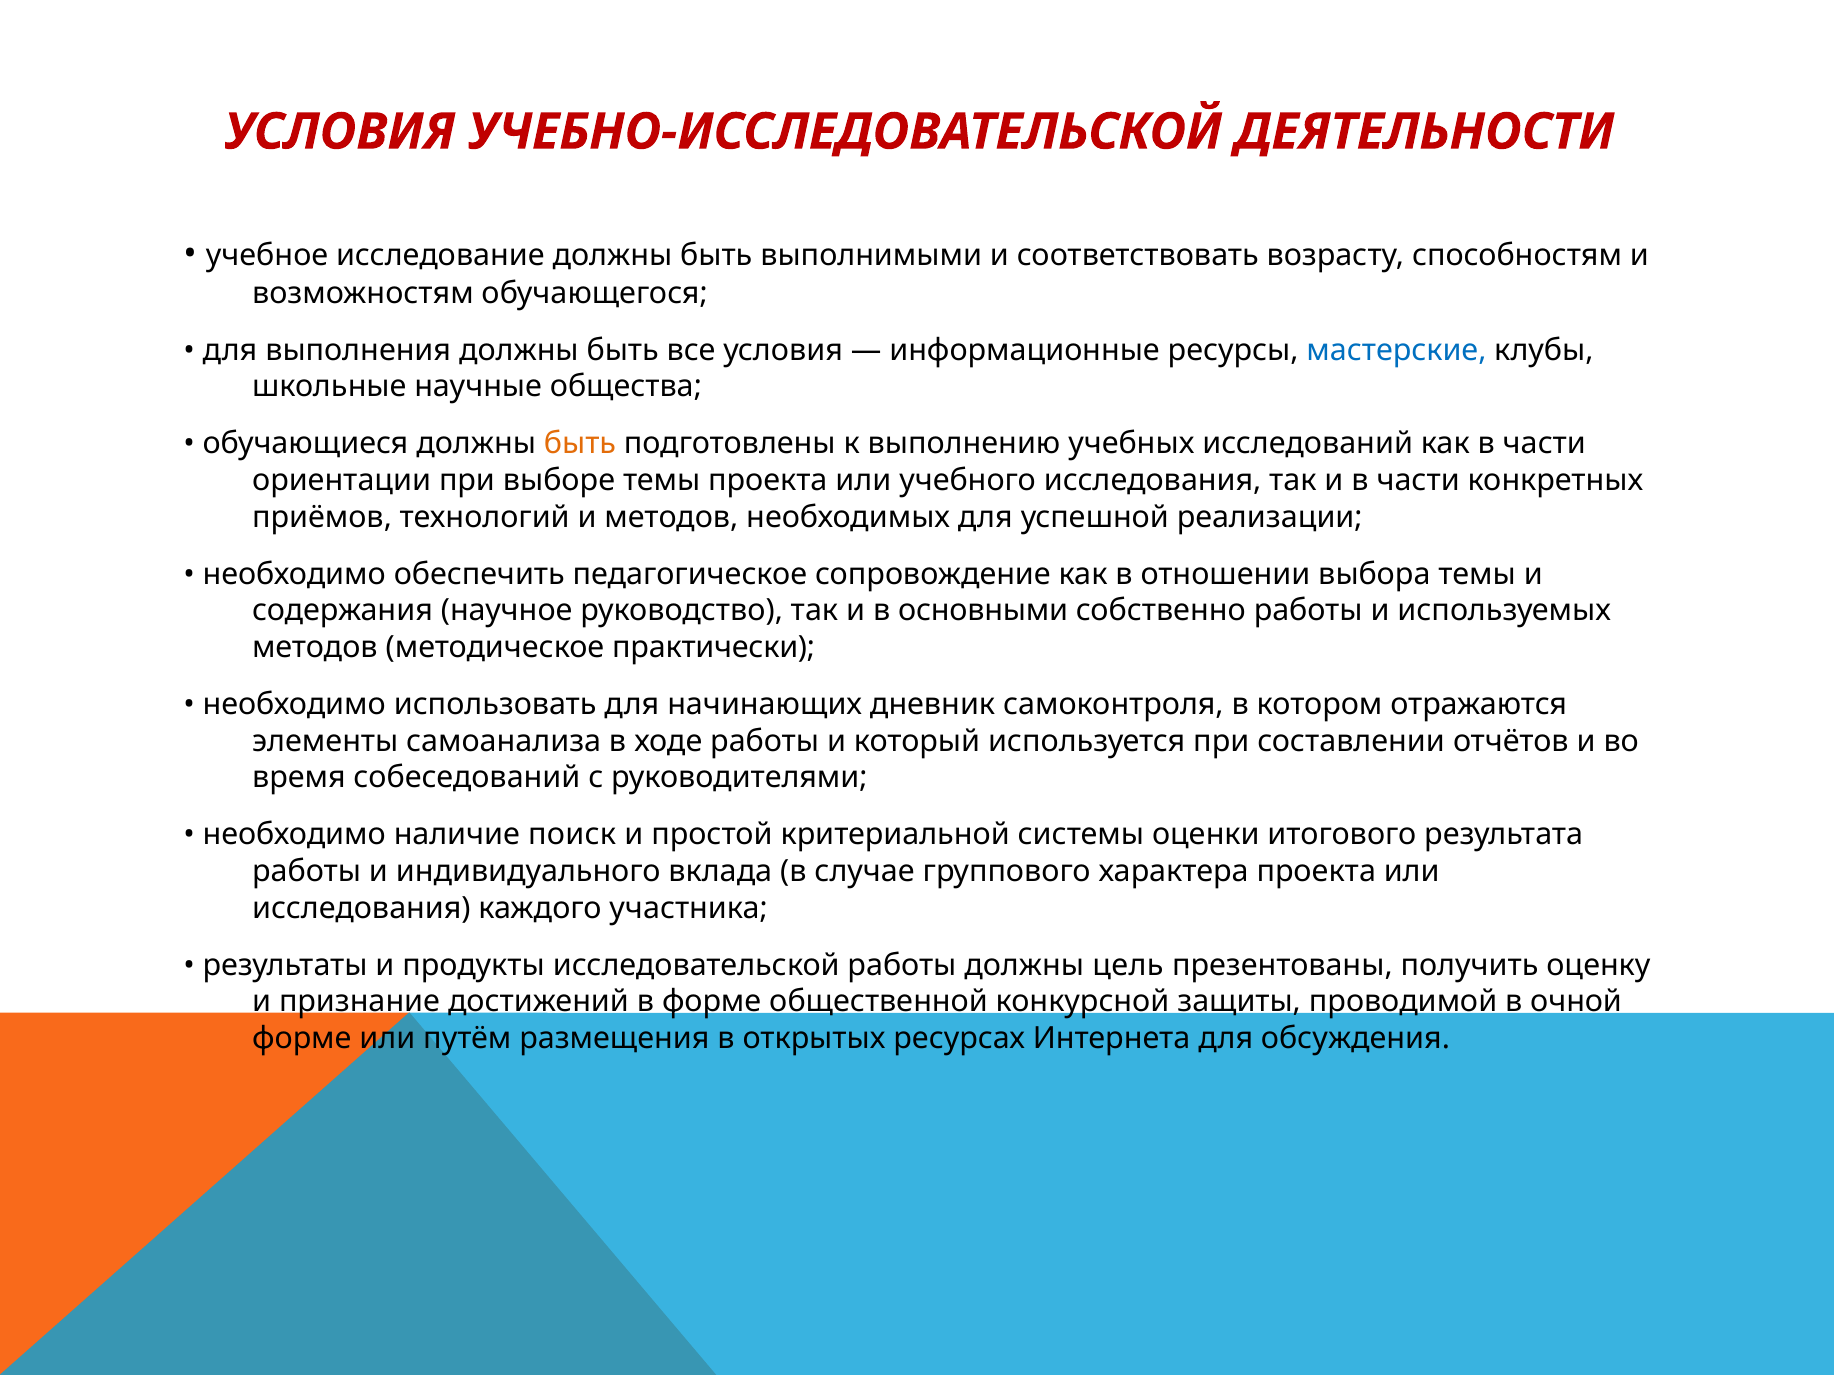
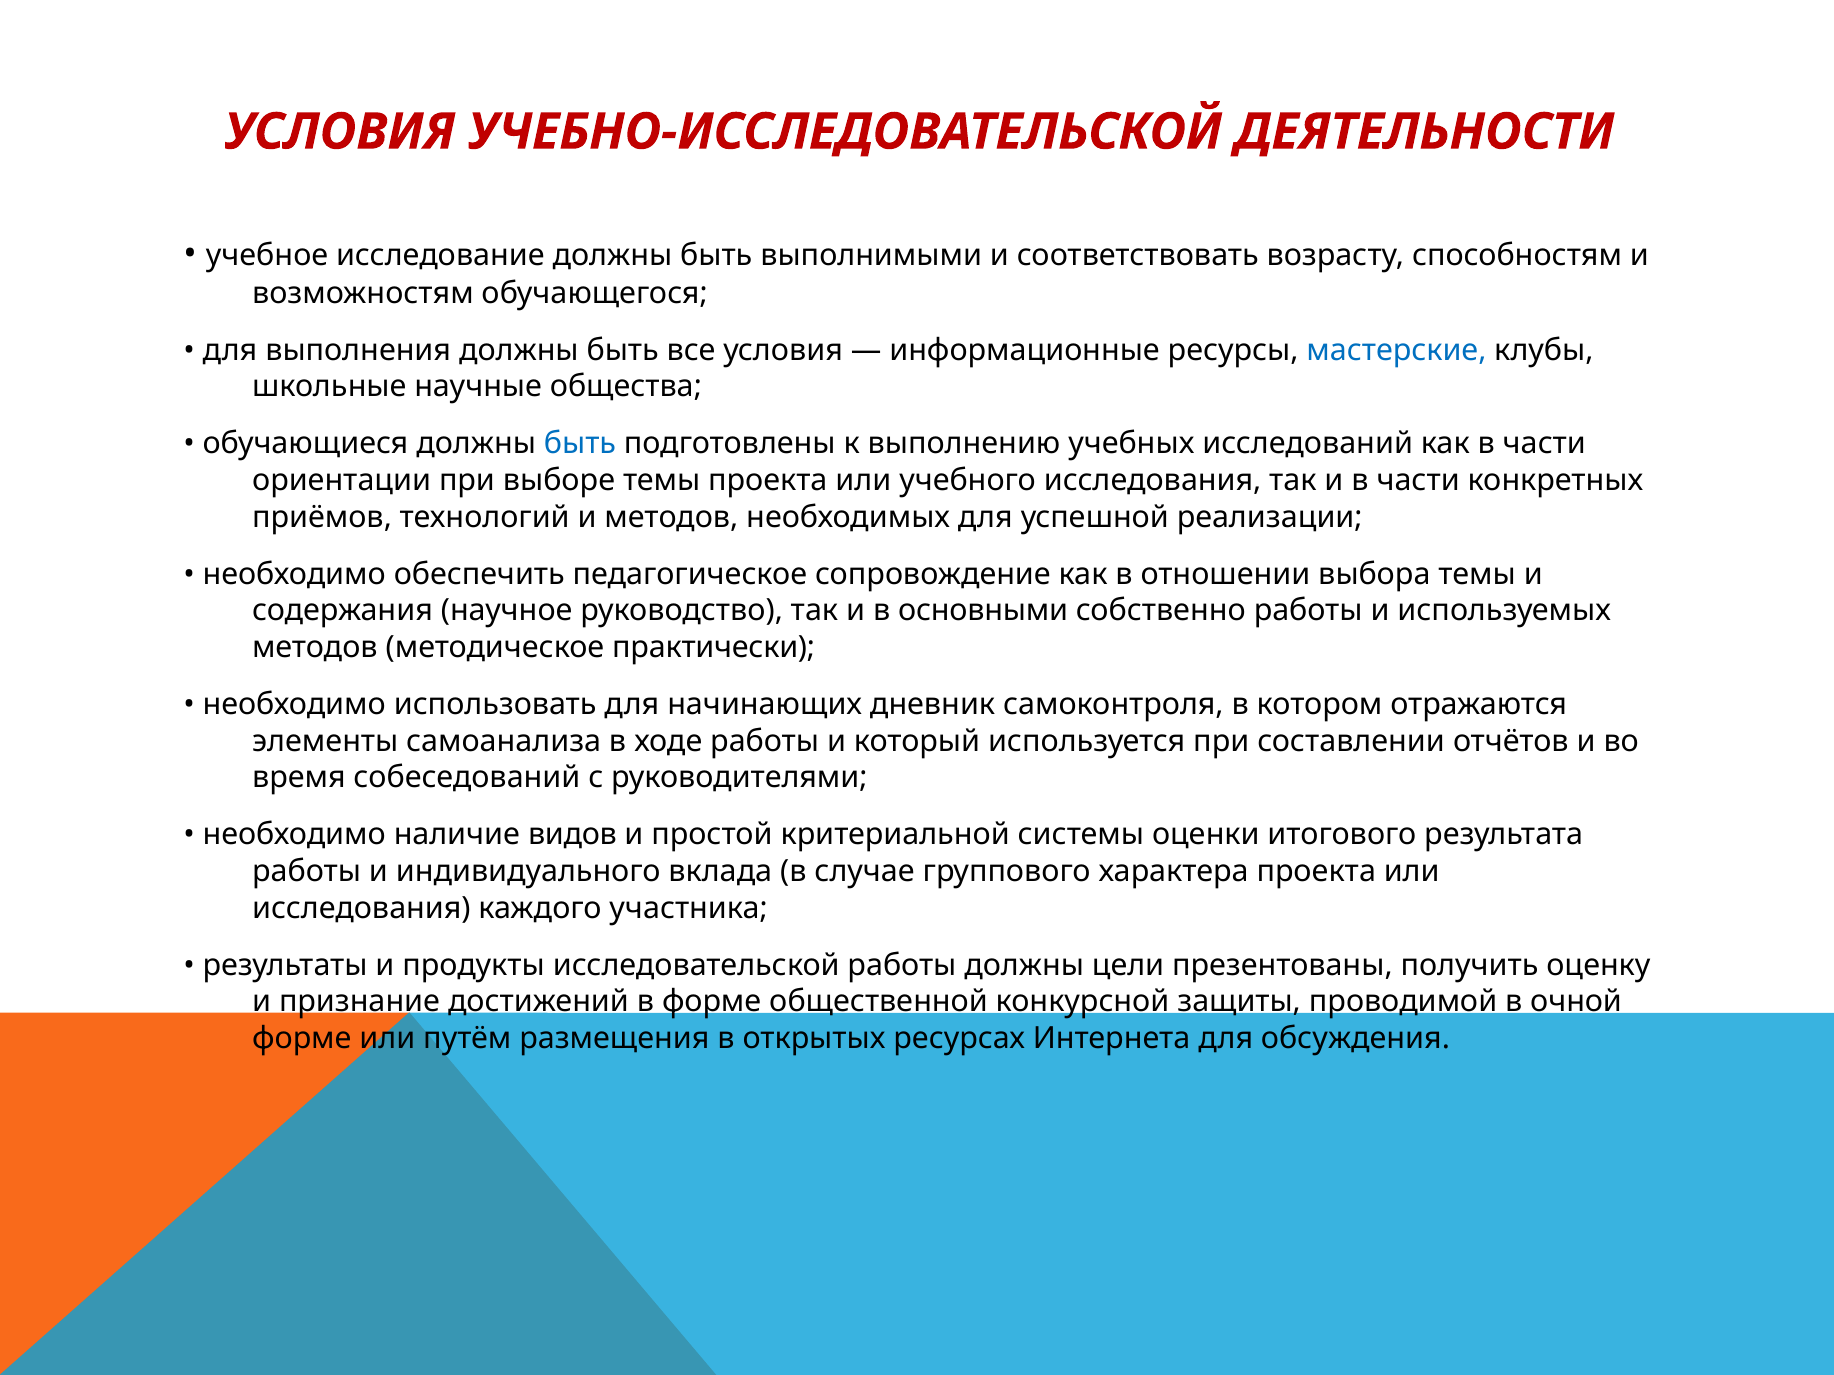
быть colour: orange -> blue (580, 444)
поиск: поиск -> видов (572, 835)
цель: цель -> цели (1128, 966)
